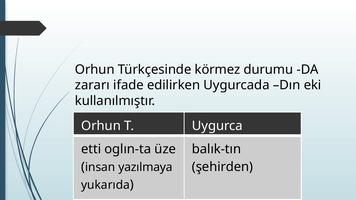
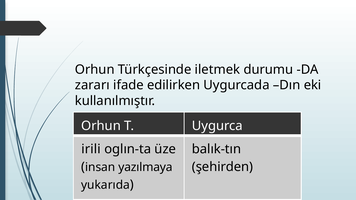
körmez: körmez -> iletmek (217, 69)
etti: etti -> irili (91, 149)
